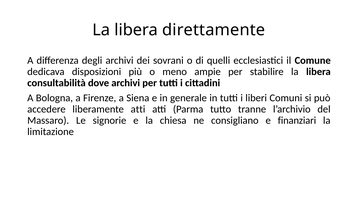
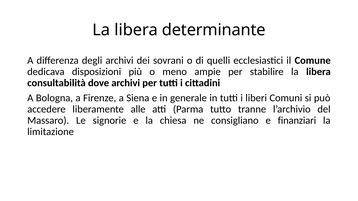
direttamente: direttamente -> determinante (214, 30)
liberamente atti: atti -> alle (138, 109)
